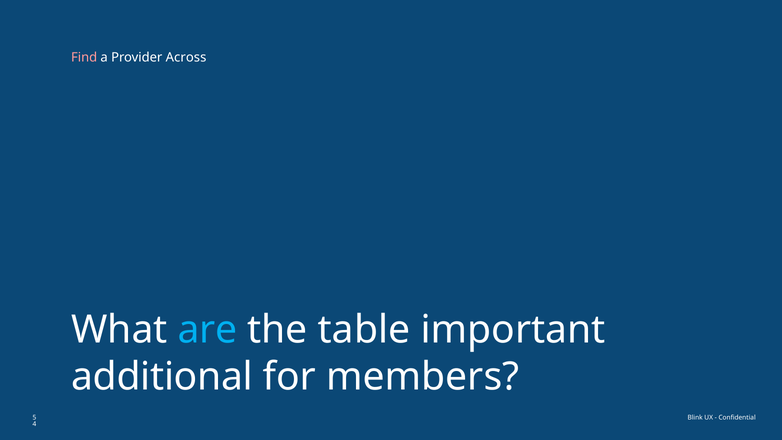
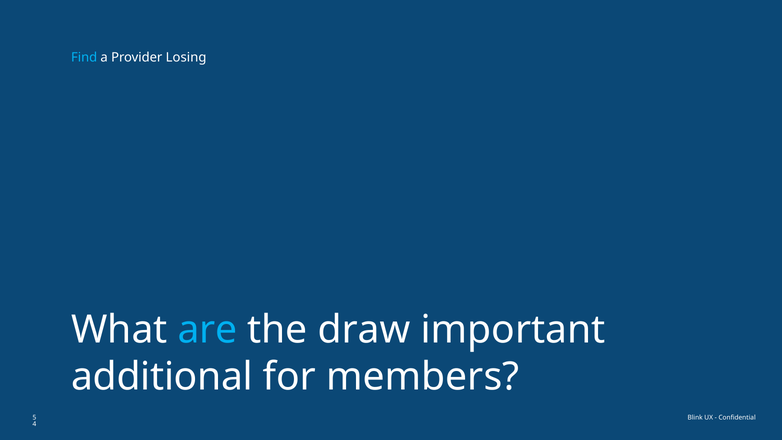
Find colour: pink -> light blue (84, 57)
Across: Across -> Losing (186, 57)
table: table -> draw (364, 330)
